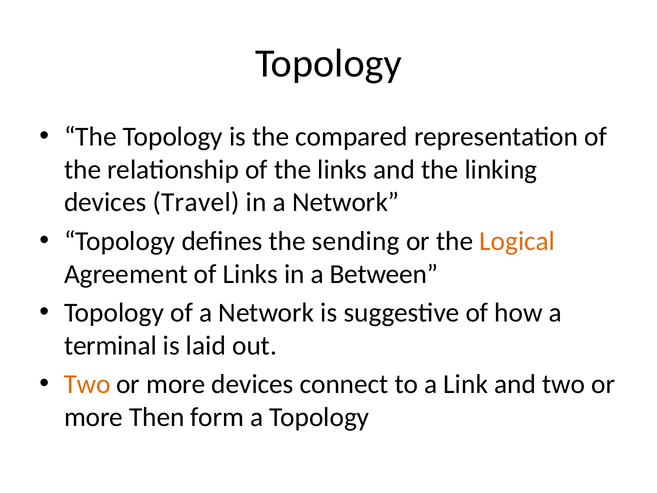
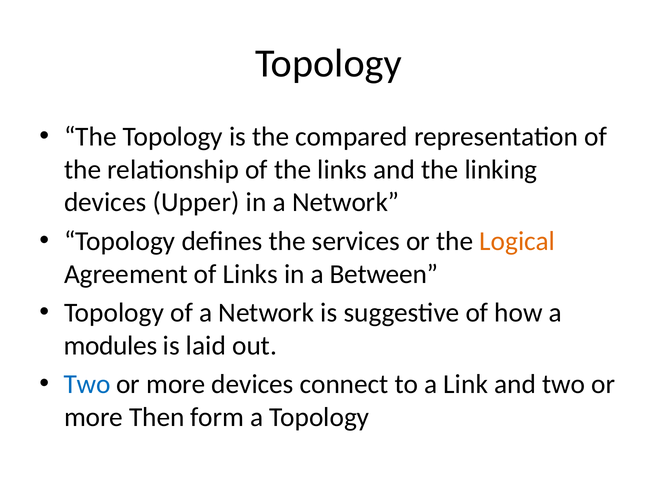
Travel: Travel -> Upper (196, 202)
sending: sending -> services (356, 241)
terminal: terminal -> modules (110, 345)
Two colour: orange -> blue (87, 384)
